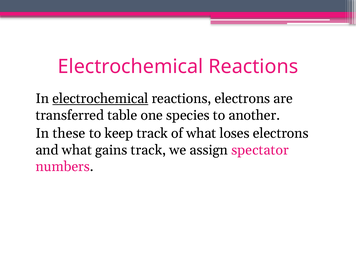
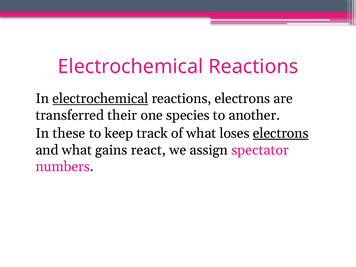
table: table -> their (122, 115)
electrons underline: none -> present (281, 133)
gains track: track -> react (148, 150)
